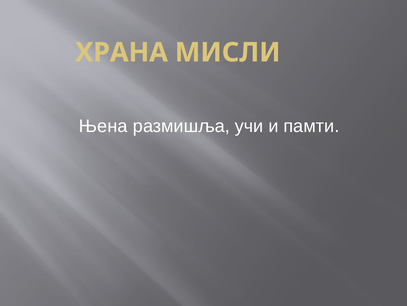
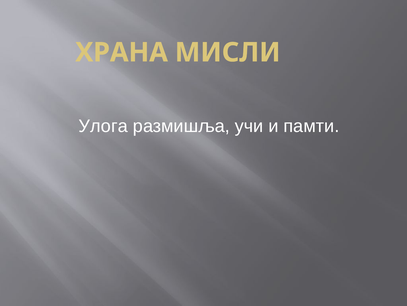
Њена: Њена -> Улога (103, 126)
